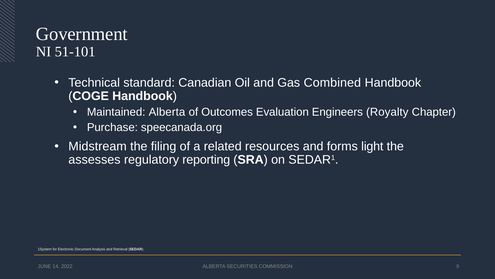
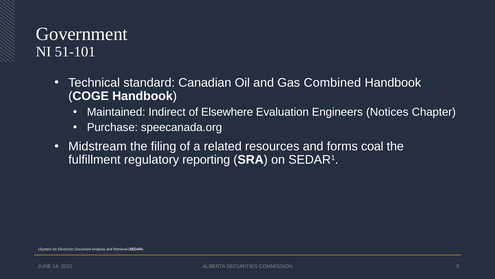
Maintained Alberta: Alberta -> Indirect (167, 112)
Outcomes: Outcomes -> Elsewhere (227, 112)
Royalty: Royalty -> Notices (387, 112)
light: light -> coal (372, 146)
assesses: assesses -> fulfillment (94, 160)
